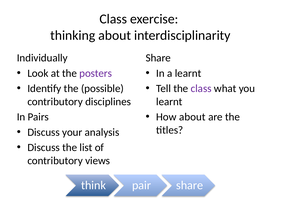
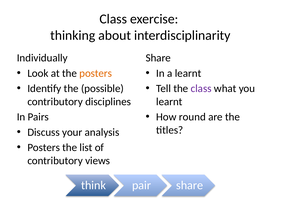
posters colour: purple -> orange (96, 73)
How about: about -> round (192, 117)
Discuss: Discuss -> Posters (44, 147)
